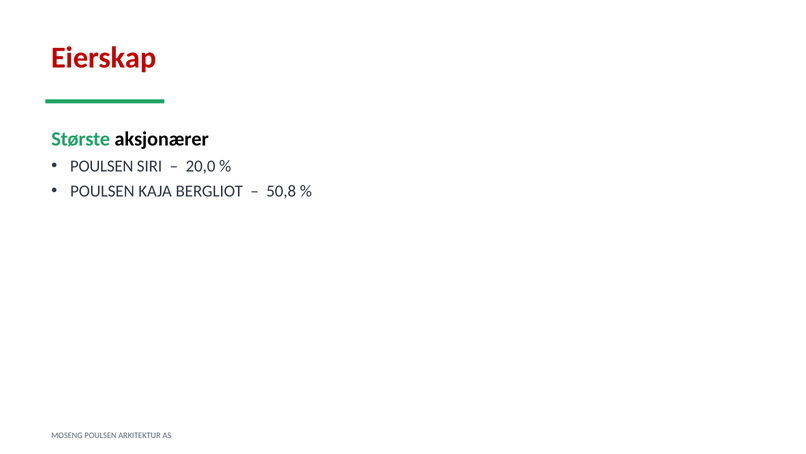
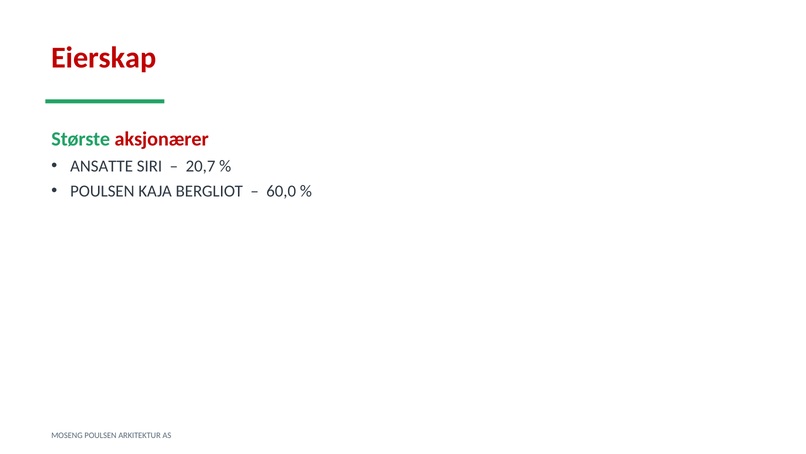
aksjonærer colour: black -> red (162, 139)
POULSEN: POULSEN -> ANSATTE (102, 166)
20,0: 20,0 -> 20,7 (201, 166)
50,8: 50,8 -> 60,0 (281, 191)
